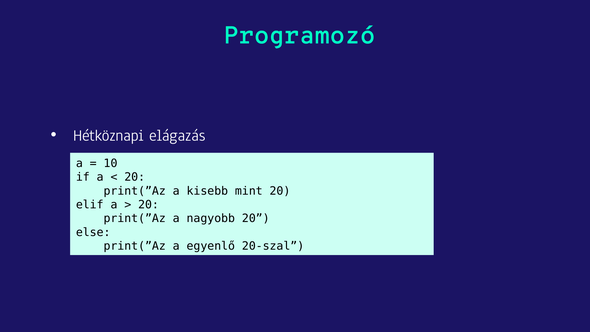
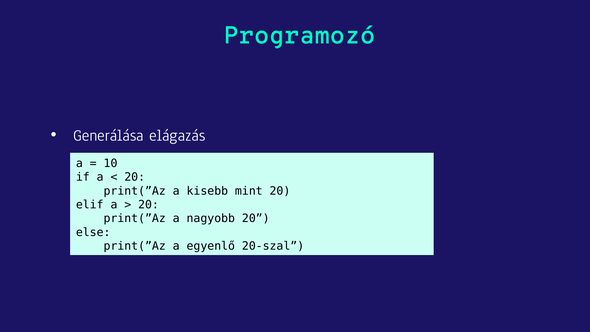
Hétköznapi: Hétköznapi -> Generálása (108, 135)
